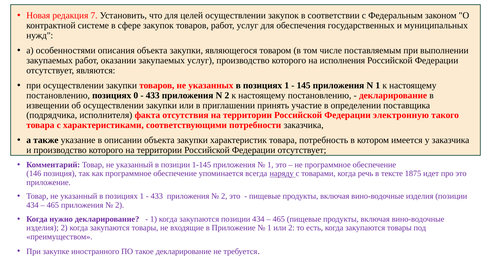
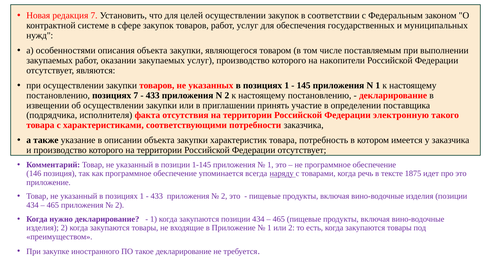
исполнения: исполнения -> накопители (342, 60)
позициях 0: 0 -> 7 (136, 95)
